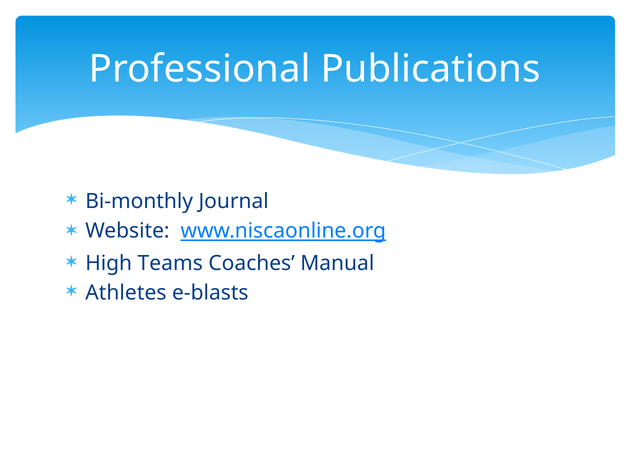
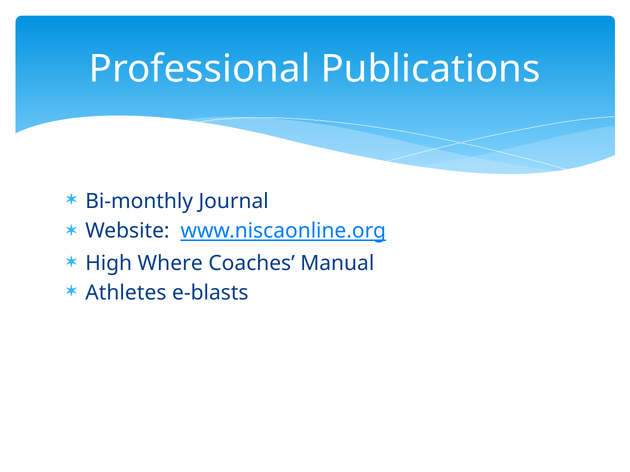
Teams: Teams -> Where (170, 264)
